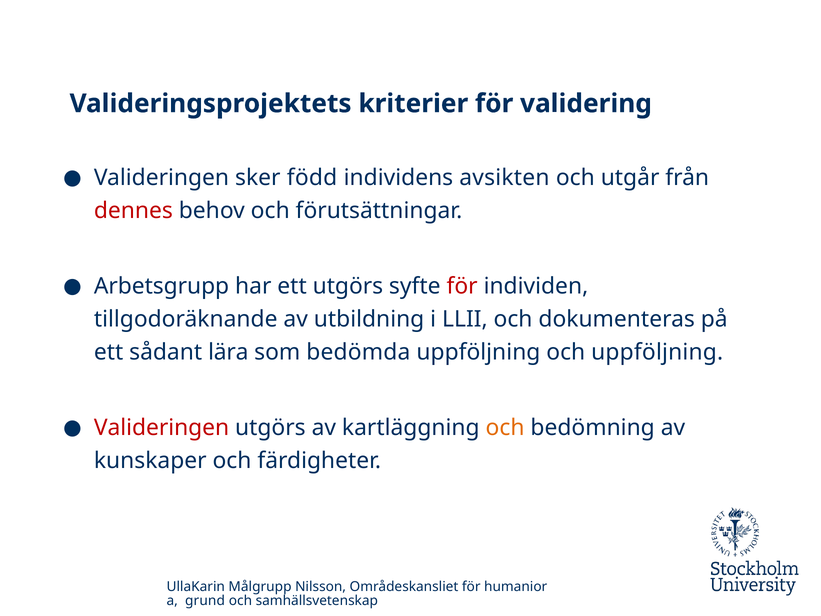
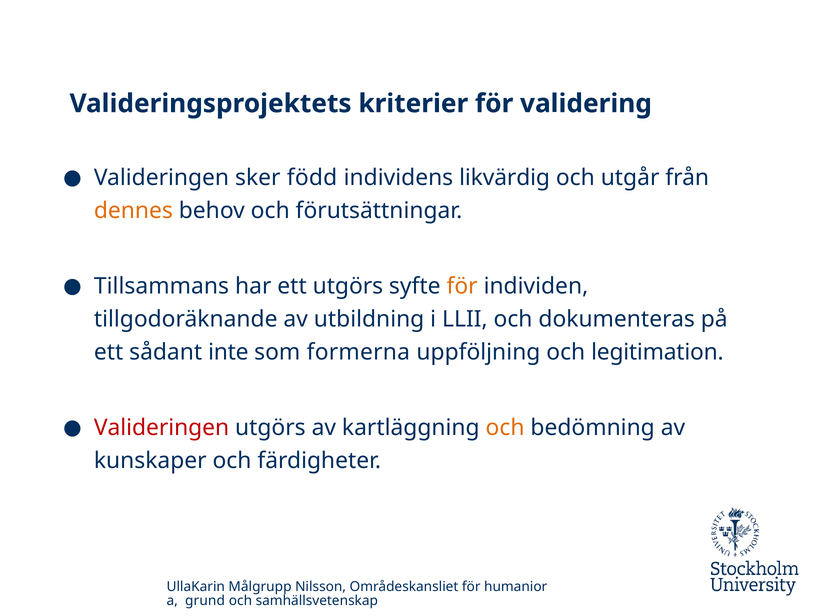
avsikten: avsikten -> likvärdig (505, 178)
dennes colour: red -> orange (133, 211)
Arbetsgrupp: Arbetsgrupp -> Tillsammans (161, 286)
för colour: red -> orange (462, 286)
lära: lära -> inte (228, 352)
bedömda: bedömda -> formerna (358, 352)
och uppföljning: uppföljning -> legitimation (657, 352)
